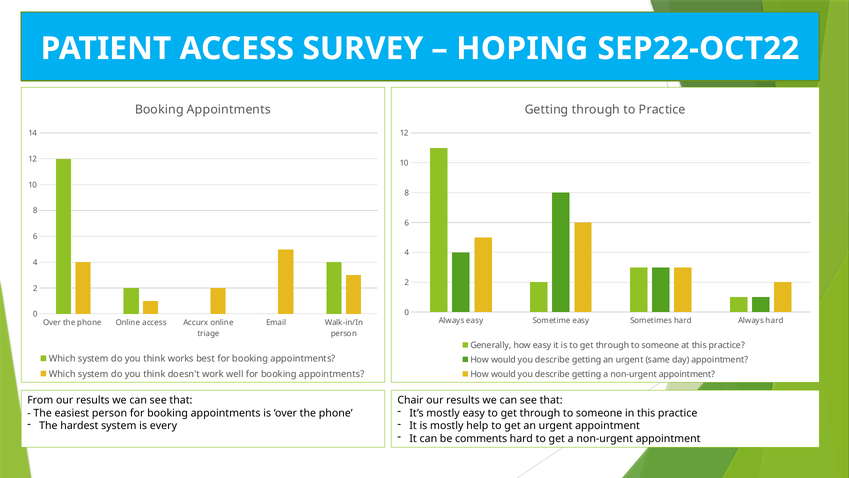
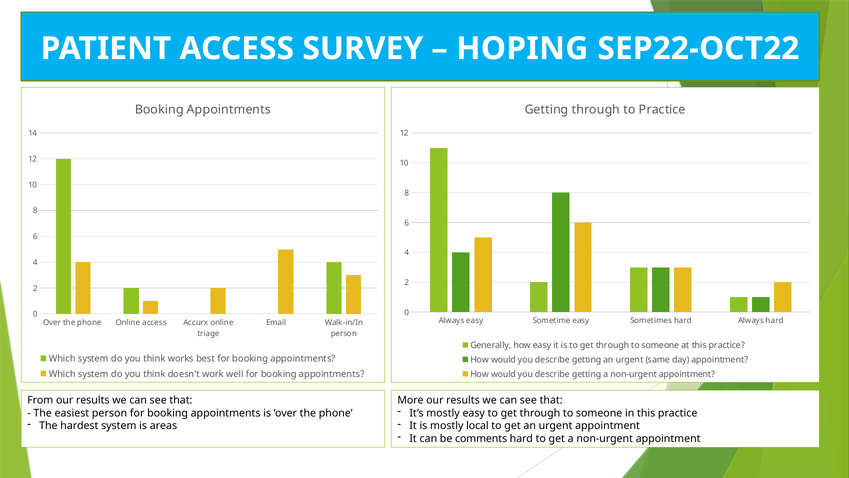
Chair: Chair -> More (410, 400)
every: every -> areas (163, 426)
help: help -> local (477, 426)
